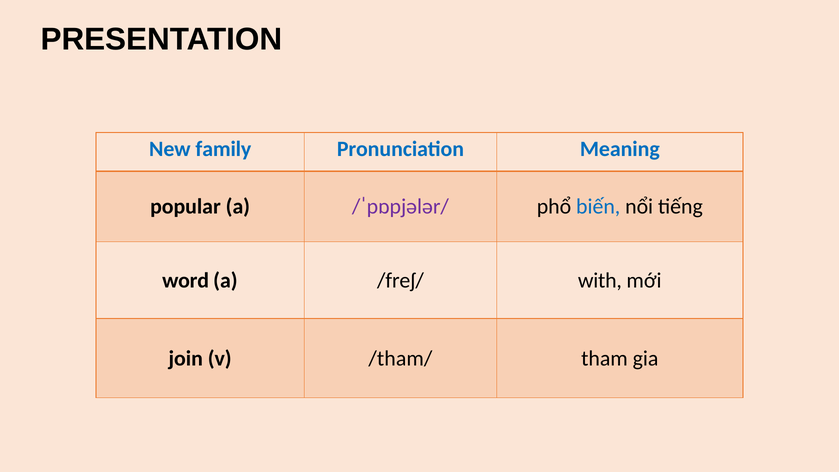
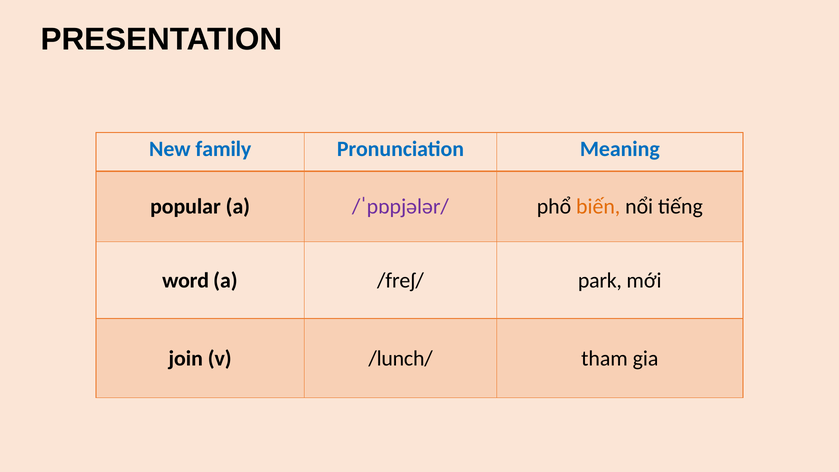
biến colour: blue -> orange (598, 207)
with: with -> park (600, 280)
/tham/: /tham/ -> /lunch/ (401, 358)
